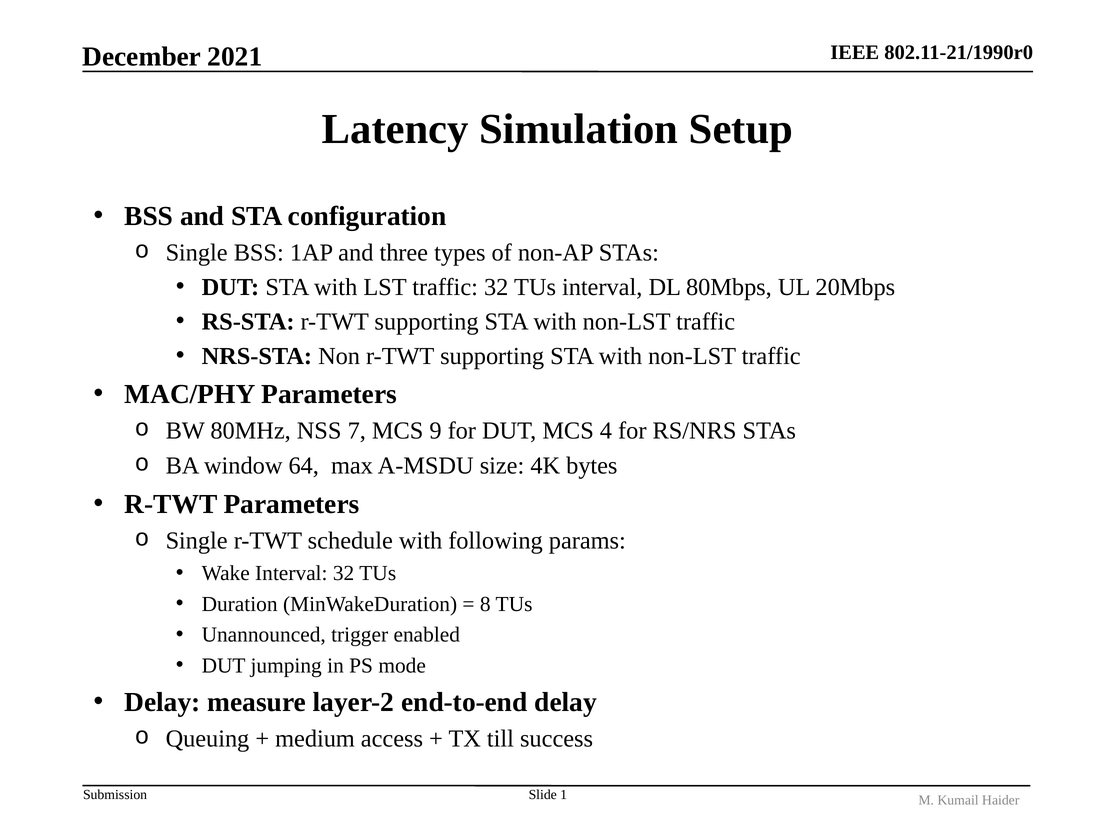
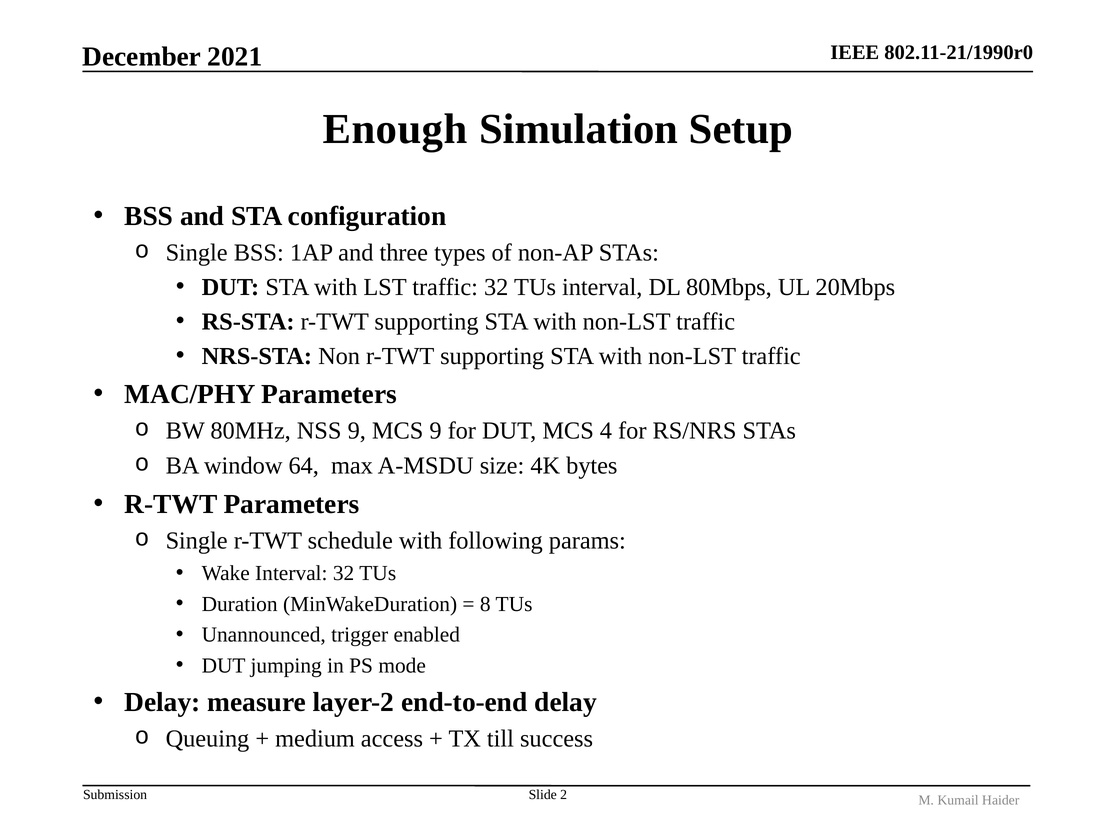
Latency: Latency -> Enough (395, 129)
NSS 7: 7 -> 9 (357, 431)
1: 1 -> 2 (564, 795)
